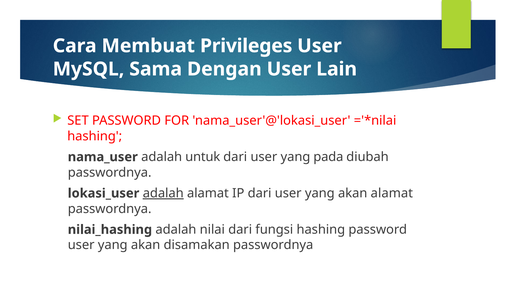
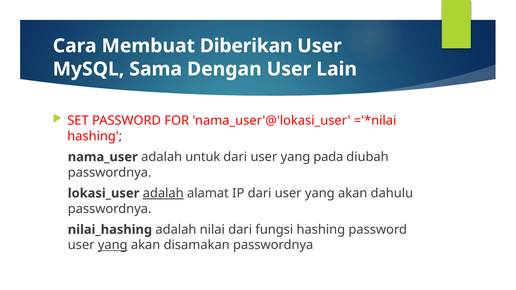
Privileges: Privileges -> Diberikan (246, 46)
akan alamat: alamat -> dahulu (392, 193)
yang underline: none -> present (113, 245)
